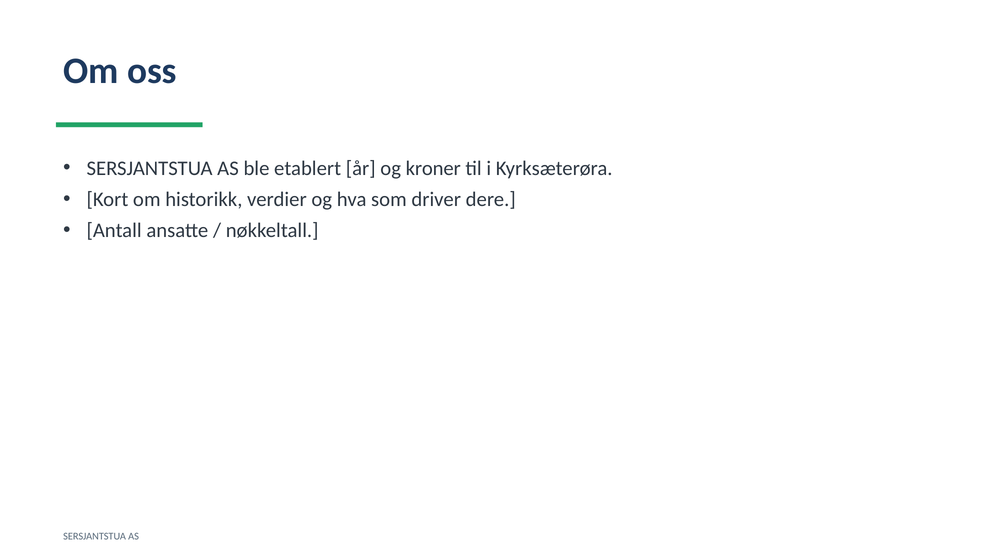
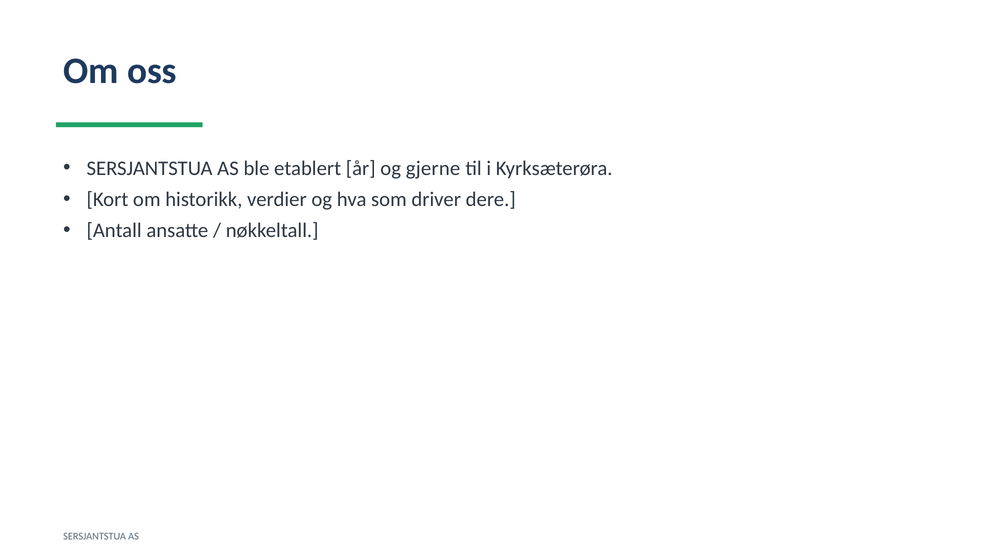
kroner: kroner -> gjerne (433, 168)
